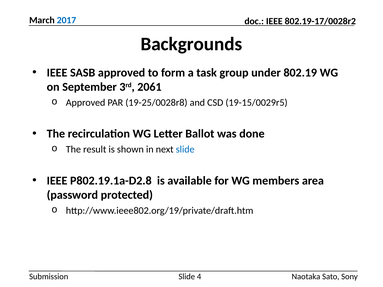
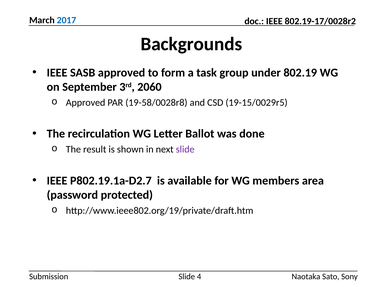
2061: 2061 -> 2060 (149, 87)
19-25/0028r8: 19-25/0028r8 -> 19-58/0028r8 (156, 103)
slide colour: blue -> purple (185, 150)
P802.19.1a-D2.8: P802.19.1a-D2.8 -> P802.19.1a-D2.7 (111, 181)
